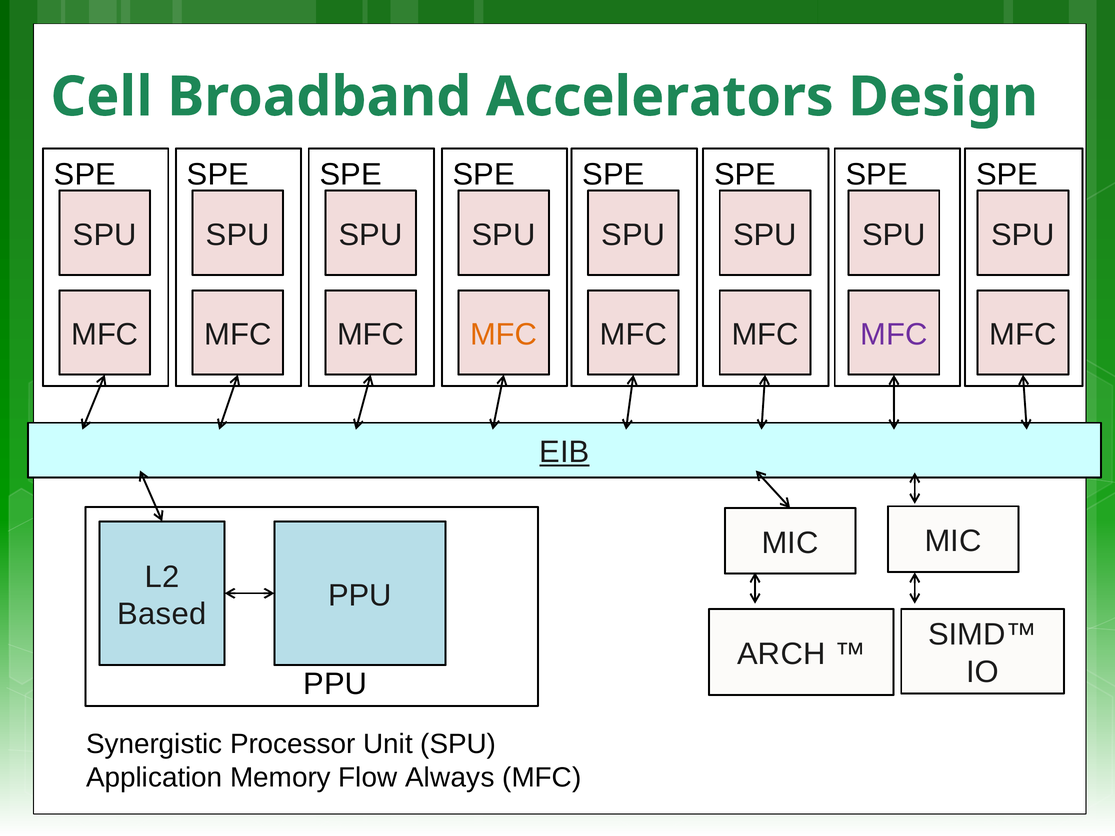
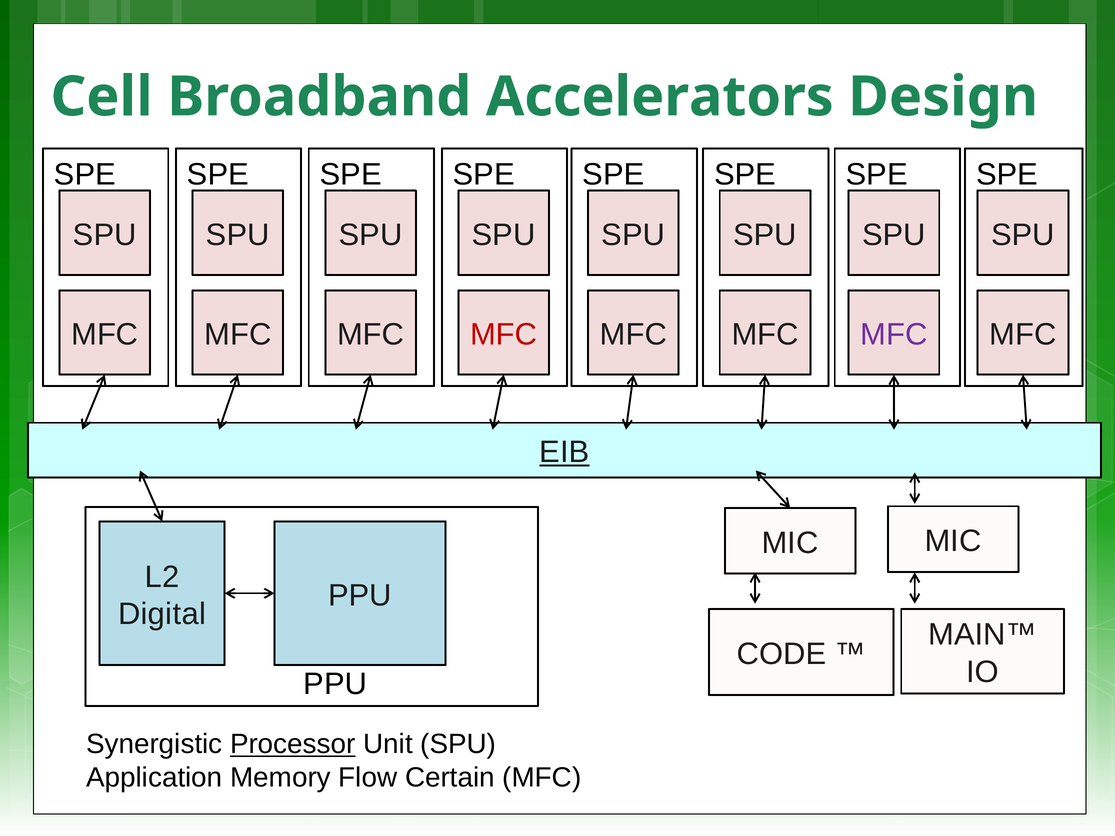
MFC colour: orange -> red (504, 335)
Based: Based -> Digital (162, 614)
SIMD™: SIMD™ -> MAIN™ (982, 635)
ARCH: ARCH -> CODE (782, 654)
Processor underline: none -> present (293, 744)
Always: Always -> Certain (450, 778)
